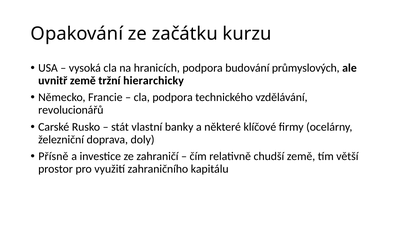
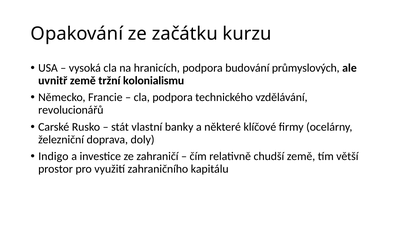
hierarchicky: hierarchicky -> kolonialismu (154, 81)
Přísně: Přísně -> Indigo (53, 157)
